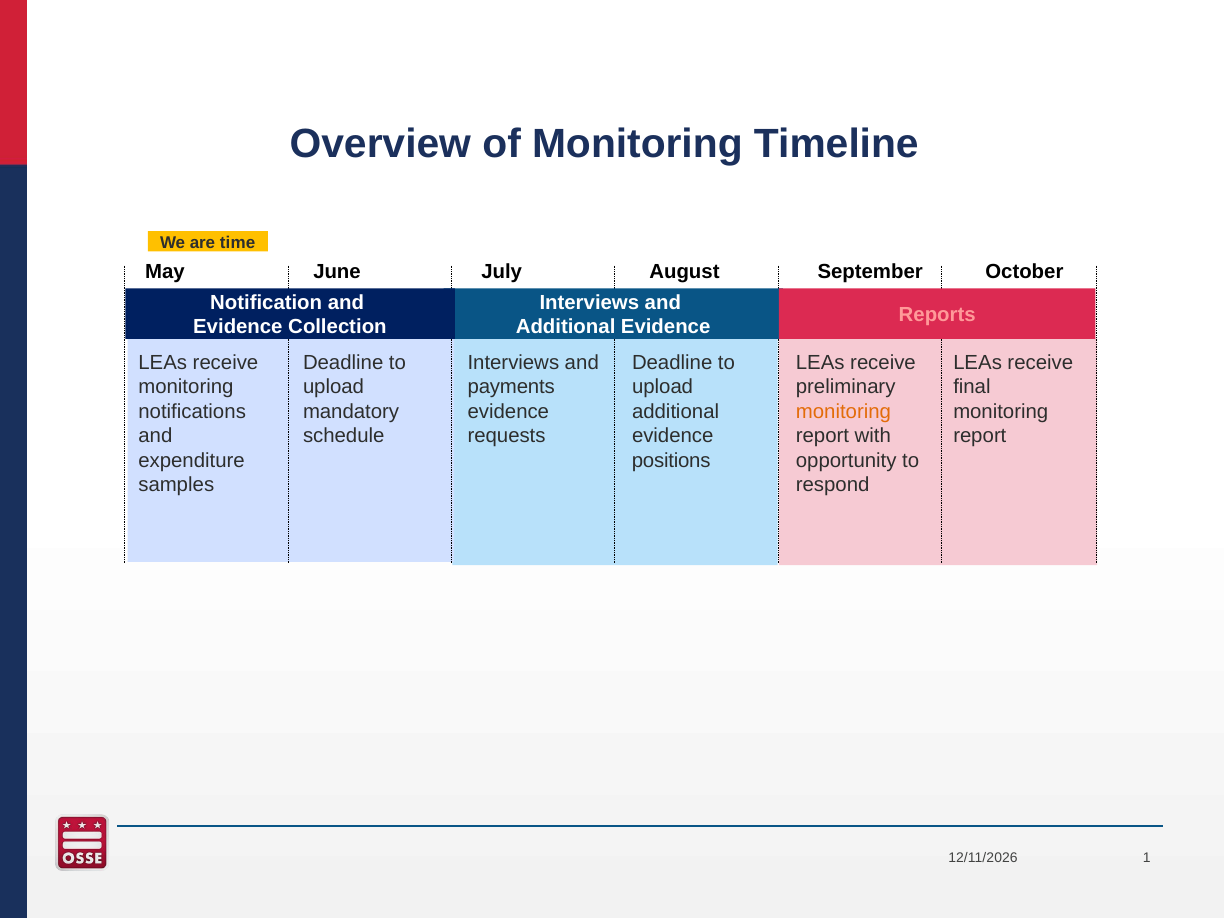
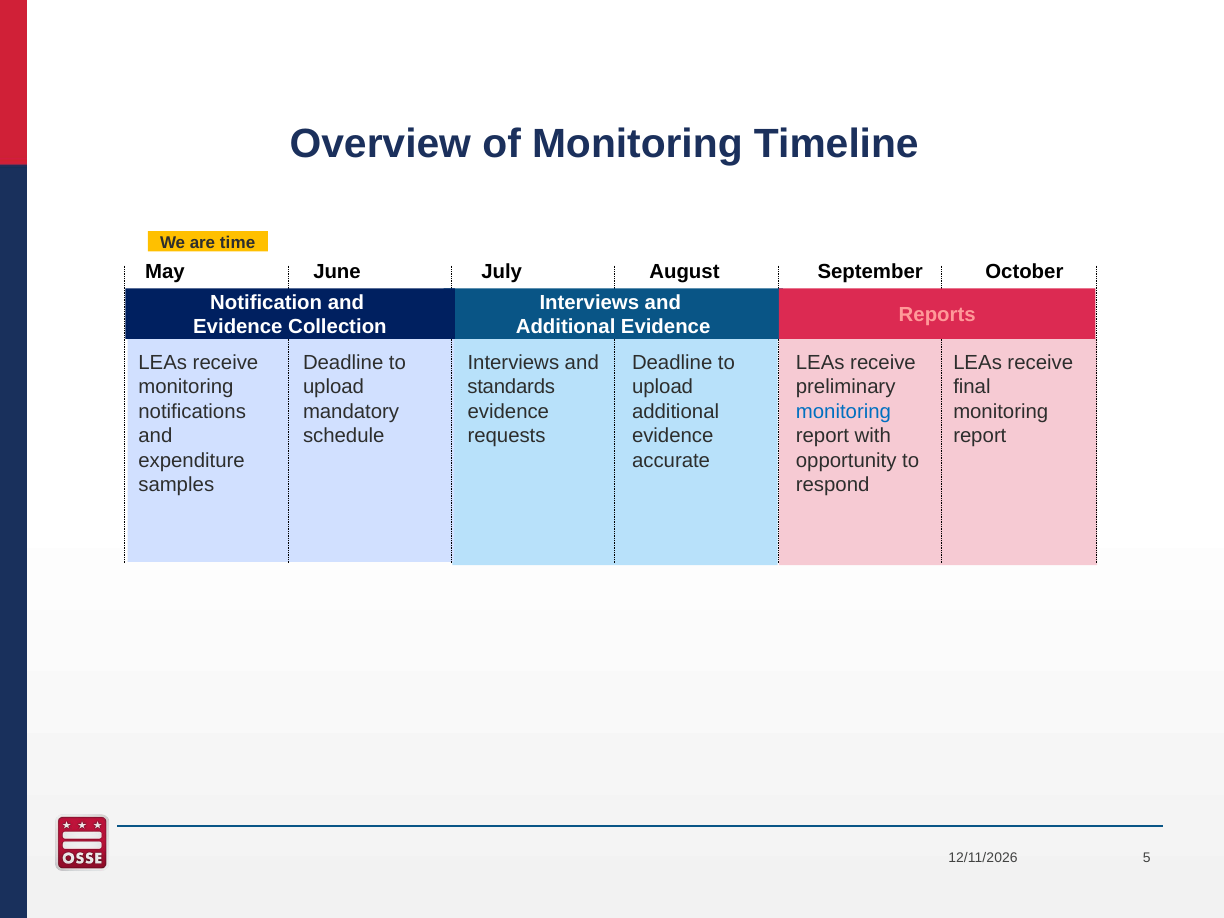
payments: payments -> standards (511, 387)
monitoring colour: orange -> blue (843, 411)
positions: positions -> accurate (671, 460)
1: 1 -> 5 (1147, 858)
